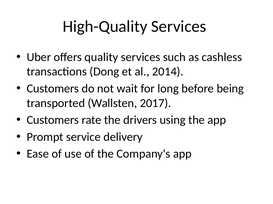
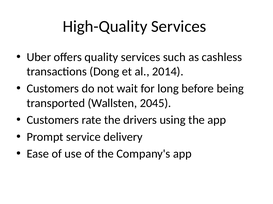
2017: 2017 -> 2045 (156, 103)
